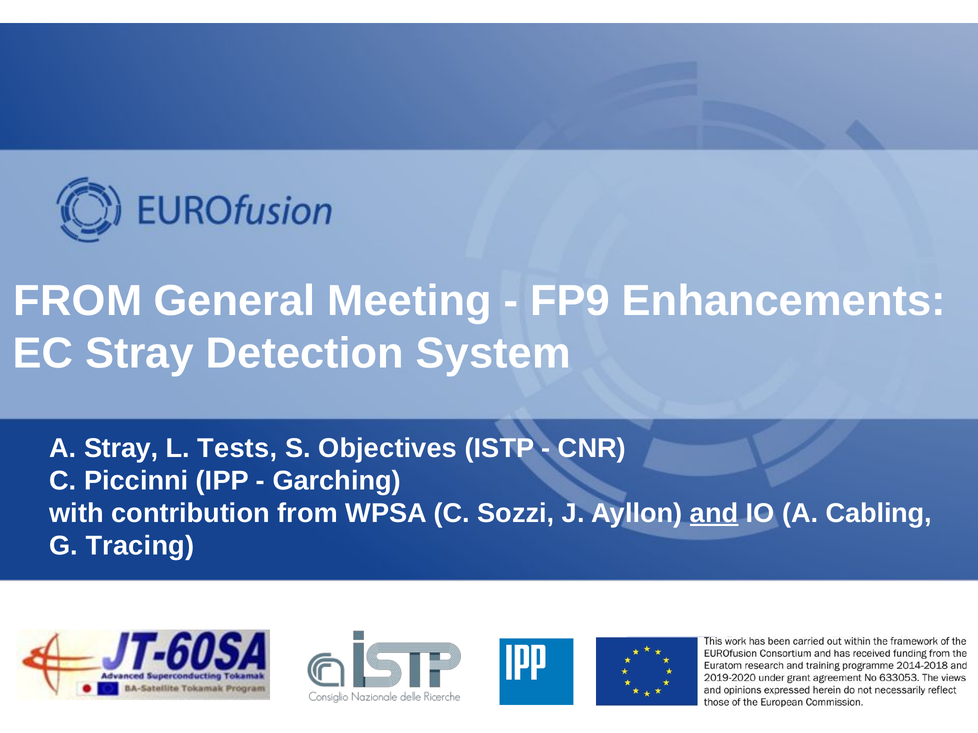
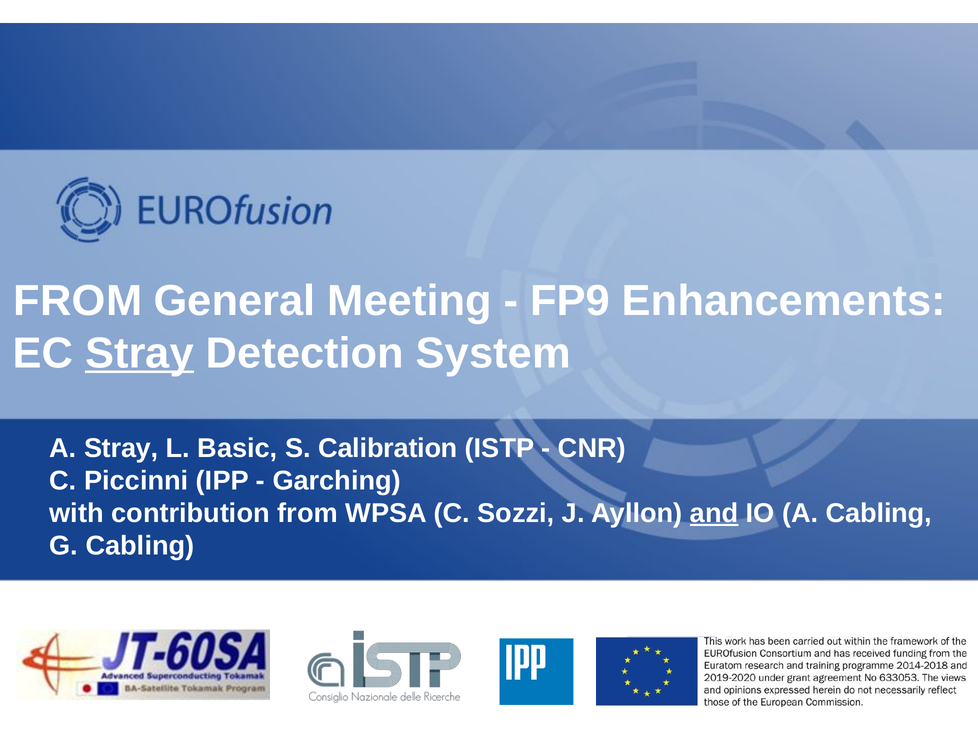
Stray underline: none -> present (139, 353)
Tests: Tests -> Basic (237, 448)
Objectives: Objectives -> Calibration (388, 448)
G Tracing: Tracing -> Cabling (140, 546)
